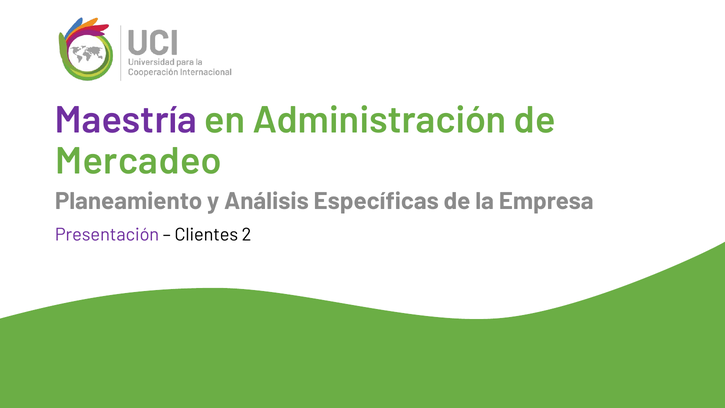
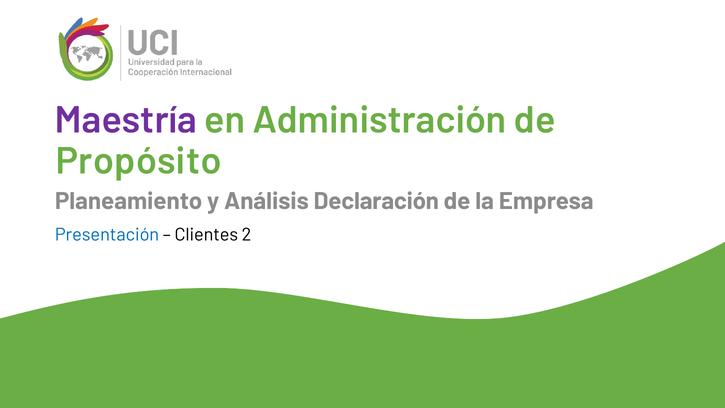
Mercadeo: Mercadeo -> Propósito (139, 161)
Específicas: Específicas -> Declaración (376, 201)
Presentación colour: purple -> blue (107, 235)
